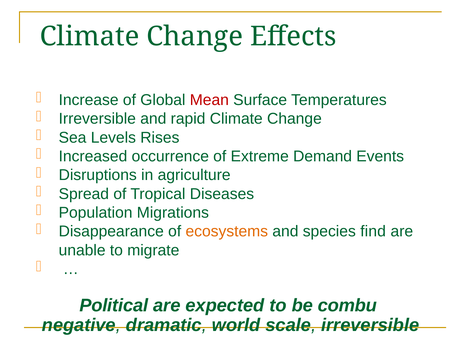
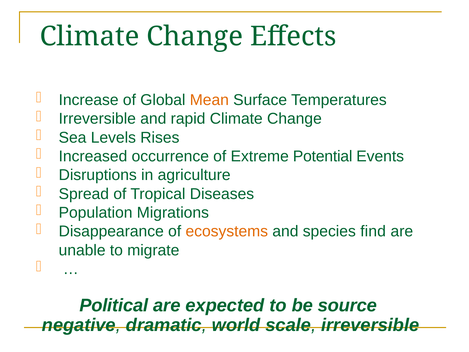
Mean colour: red -> orange (209, 100)
Demand: Demand -> Potential (323, 156)
combu: combu -> source (347, 305)
